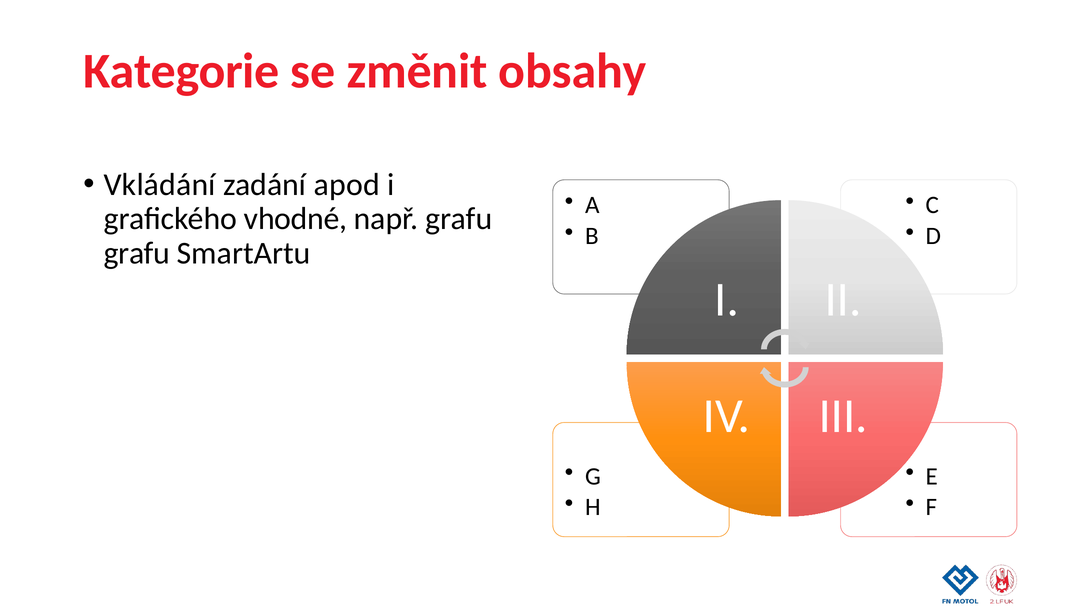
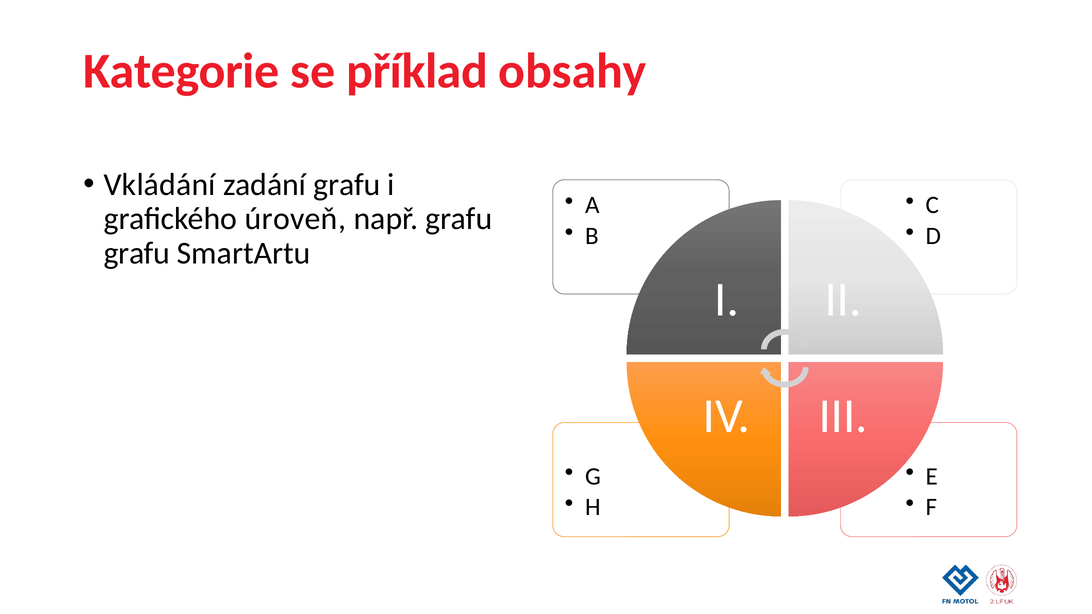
změnit: změnit -> příklad (417, 71)
zadání apod: apod -> grafu (347, 185)
vhodné: vhodné -> úroveň (295, 219)
